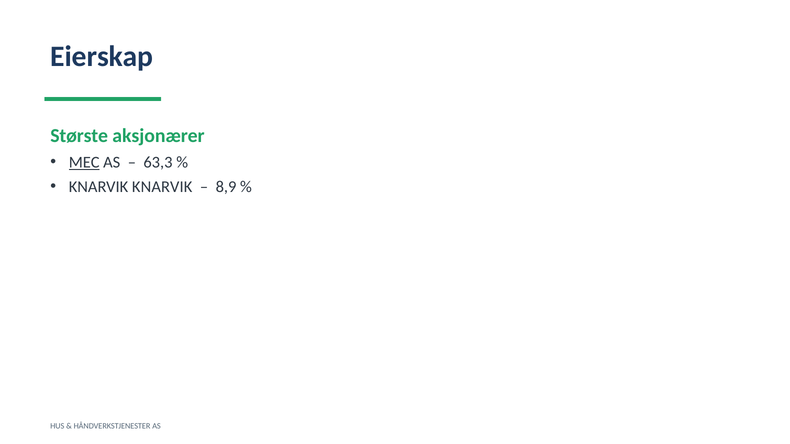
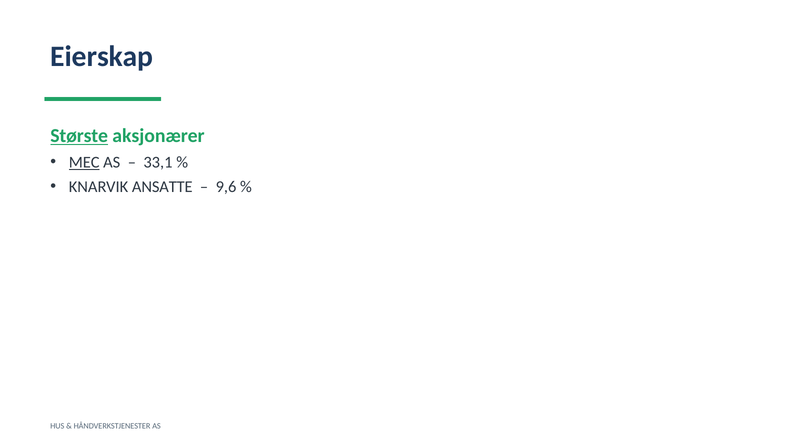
Største underline: none -> present (79, 136)
63,3: 63,3 -> 33,1 (158, 162)
KNARVIK KNARVIK: KNARVIK -> ANSATTE (162, 187)
8,9: 8,9 -> 9,6 (226, 187)
